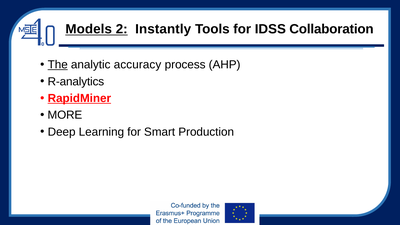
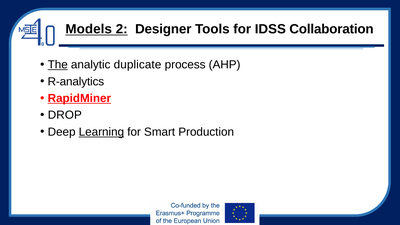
Instantly: Instantly -> Designer (163, 29)
accuracy: accuracy -> duplicate (138, 65)
MORE: MORE -> DROP (65, 115)
Learning underline: none -> present (101, 132)
